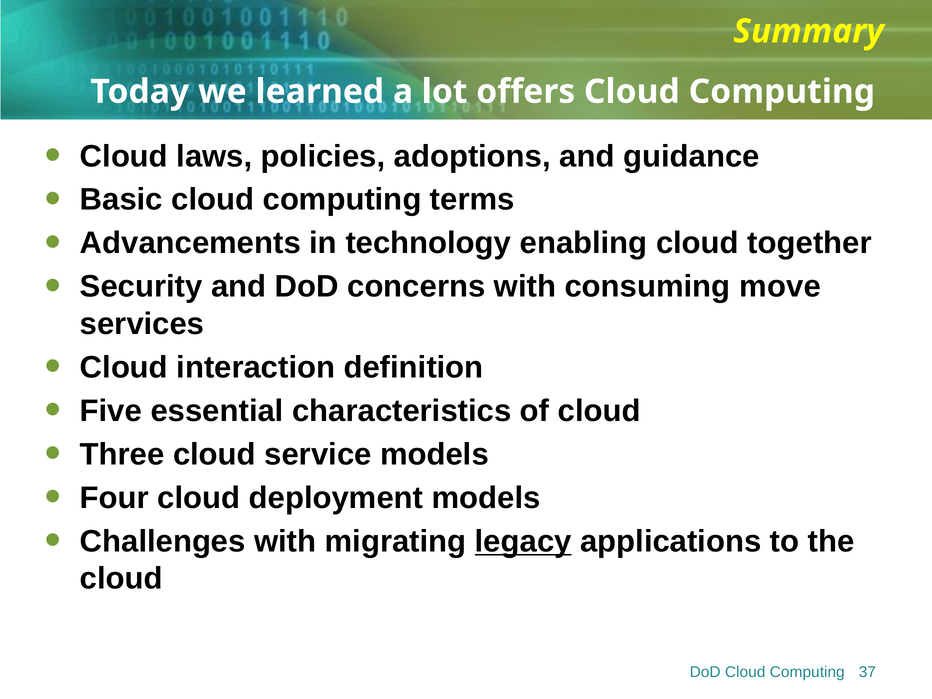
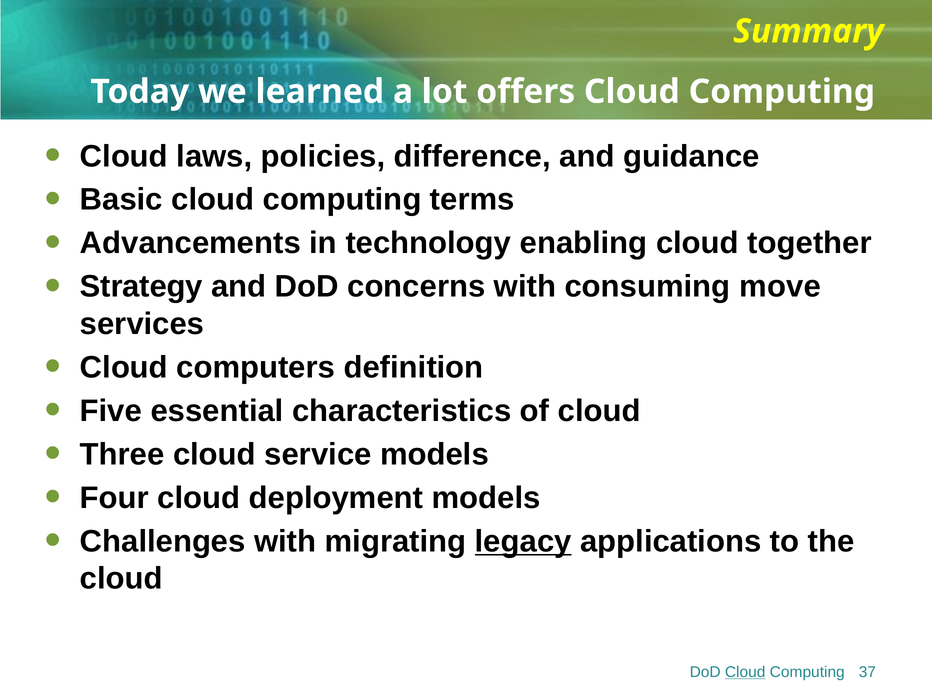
adoptions: adoptions -> difference (472, 156)
Security: Security -> Strategy (141, 287)
interaction: interaction -> computers (256, 367)
Cloud underline: none -> present (745, 672)
